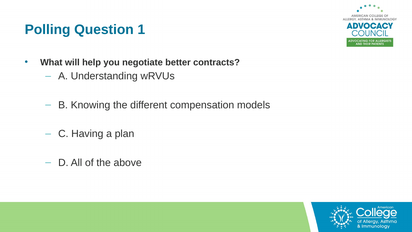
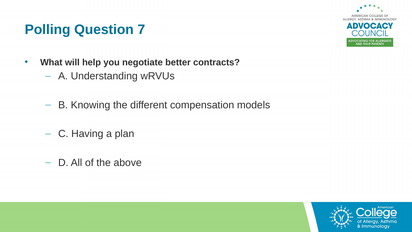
1: 1 -> 7 (141, 30)
